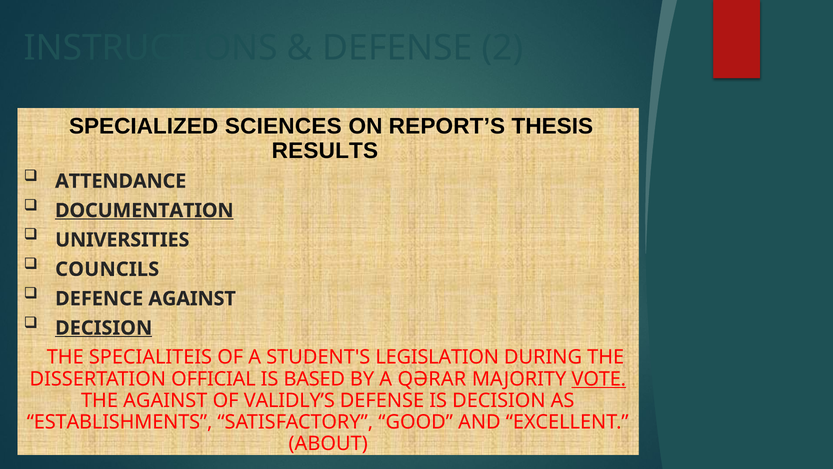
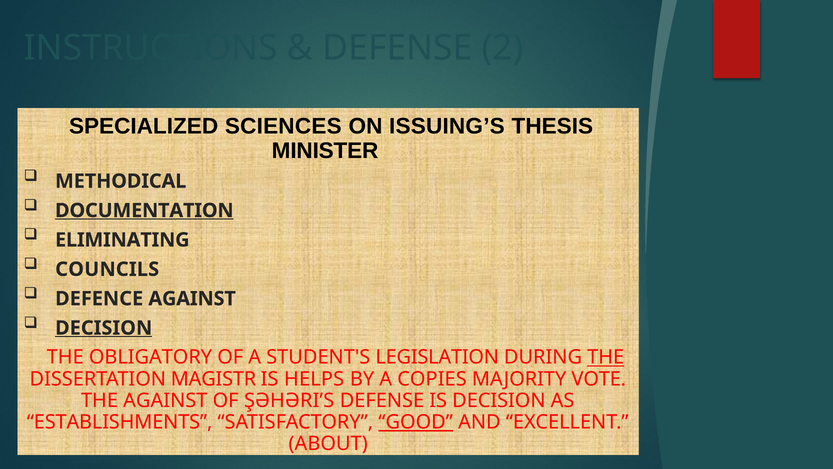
REPORT’S: REPORT’S -> ISSUING’S (447, 126)
RESULTS: RESULTS -> MINISTER (325, 151)
ATTENDANCE: ATTENDANCE -> METHODICAL (121, 181)
UNIVERSITIES: UNIVERSITIES -> ELIMINATING (122, 240)
SPECIALITEIS: SPECIALITEIS -> OBLIGATORY (151, 357)
THE underline: none -> present (606, 357)
OFFICIAL: OFFICIAL -> MAGISTR (214, 379)
BASED: BASED -> HELPS (314, 379)
QƏRAR: QƏRAR -> COPIES (432, 379)
VOTE underline: present -> none (599, 379)
VALIDLY’S: VALIDLY’S -> ŞƏHƏRI’S (289, 400)
GOOD underline: none -> present (416, 422)
